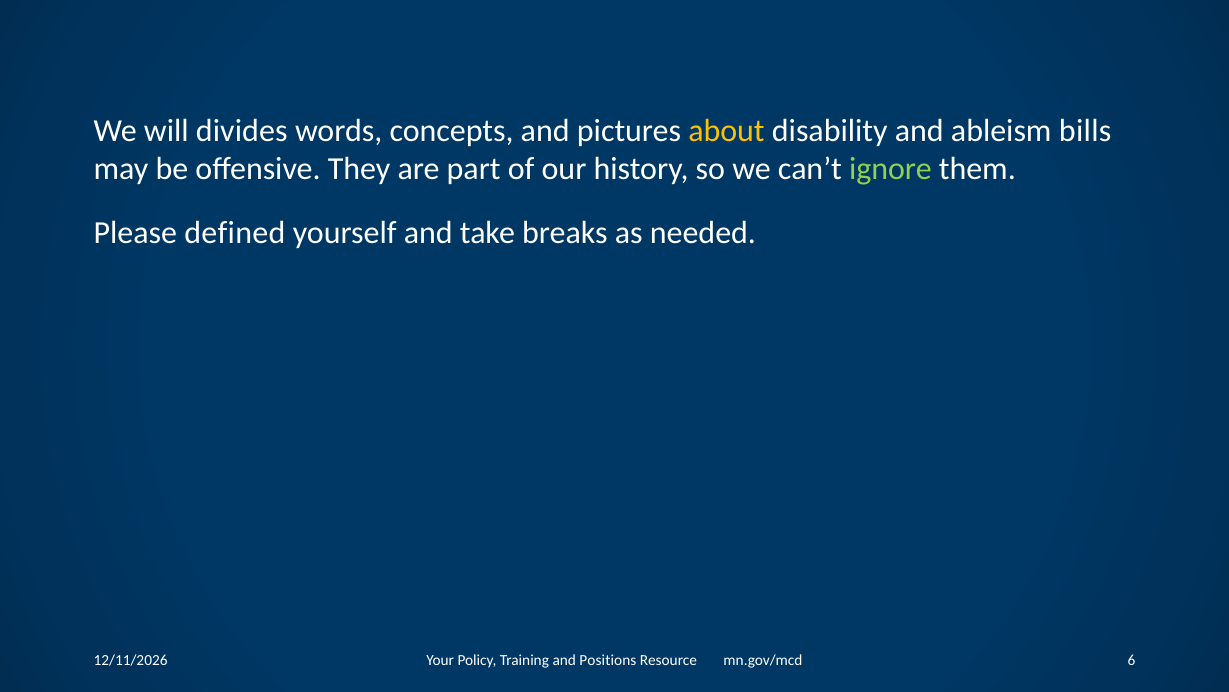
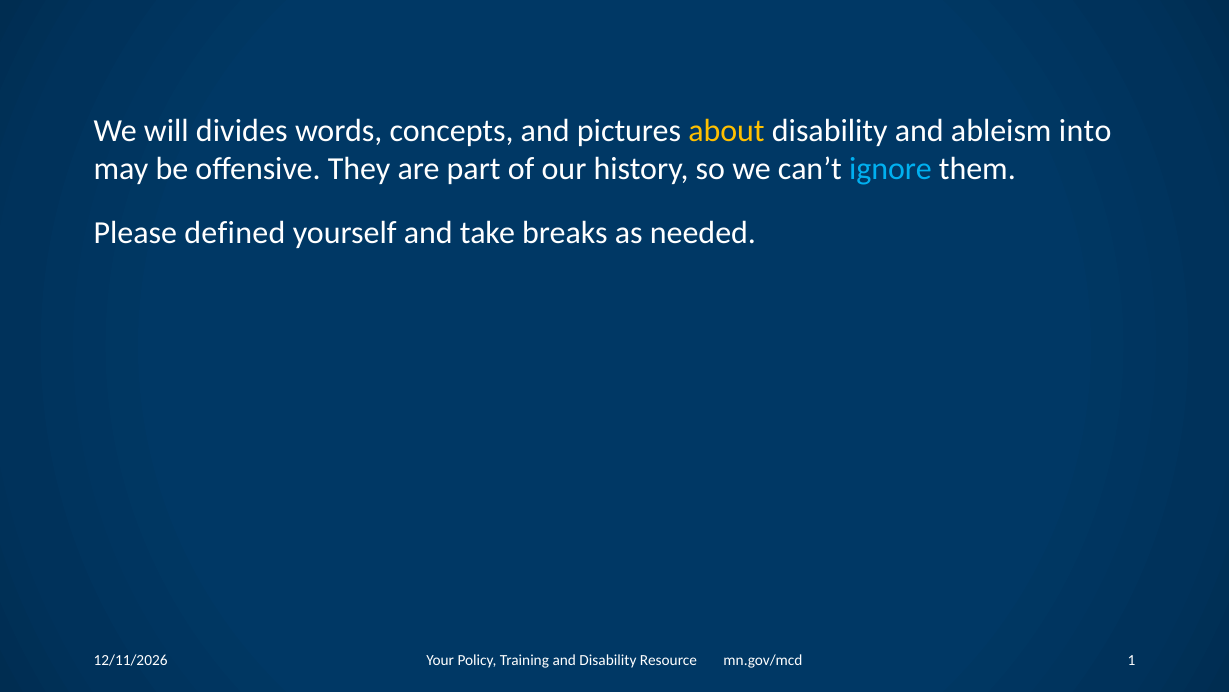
bills: bills -> into (1085, 130)
ignore colour: light green -> light blue (890, 169)
6: 6 -> 1 (1131, 660)
and Positions: Positions -> Disability (608, 660)
